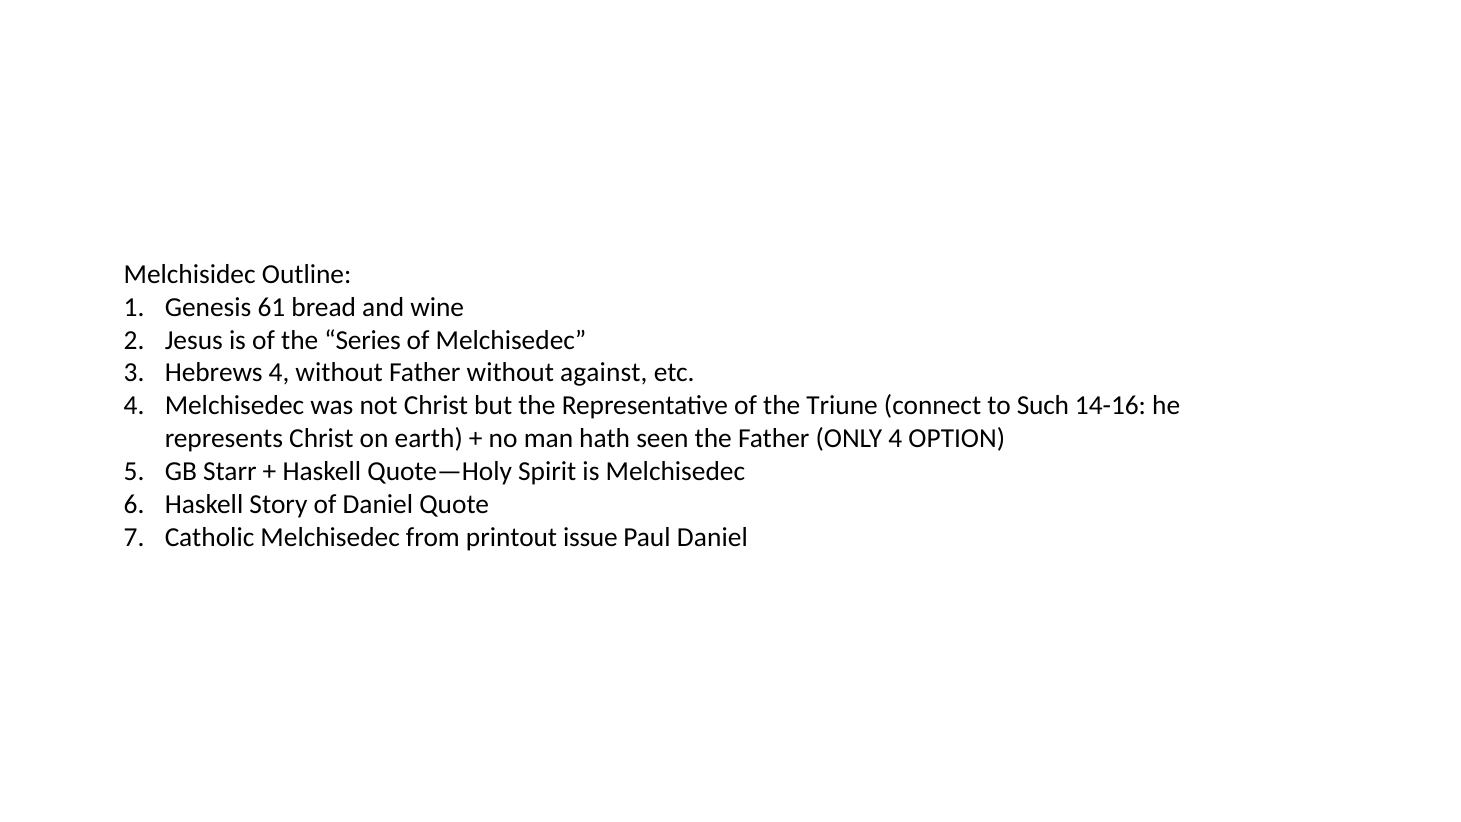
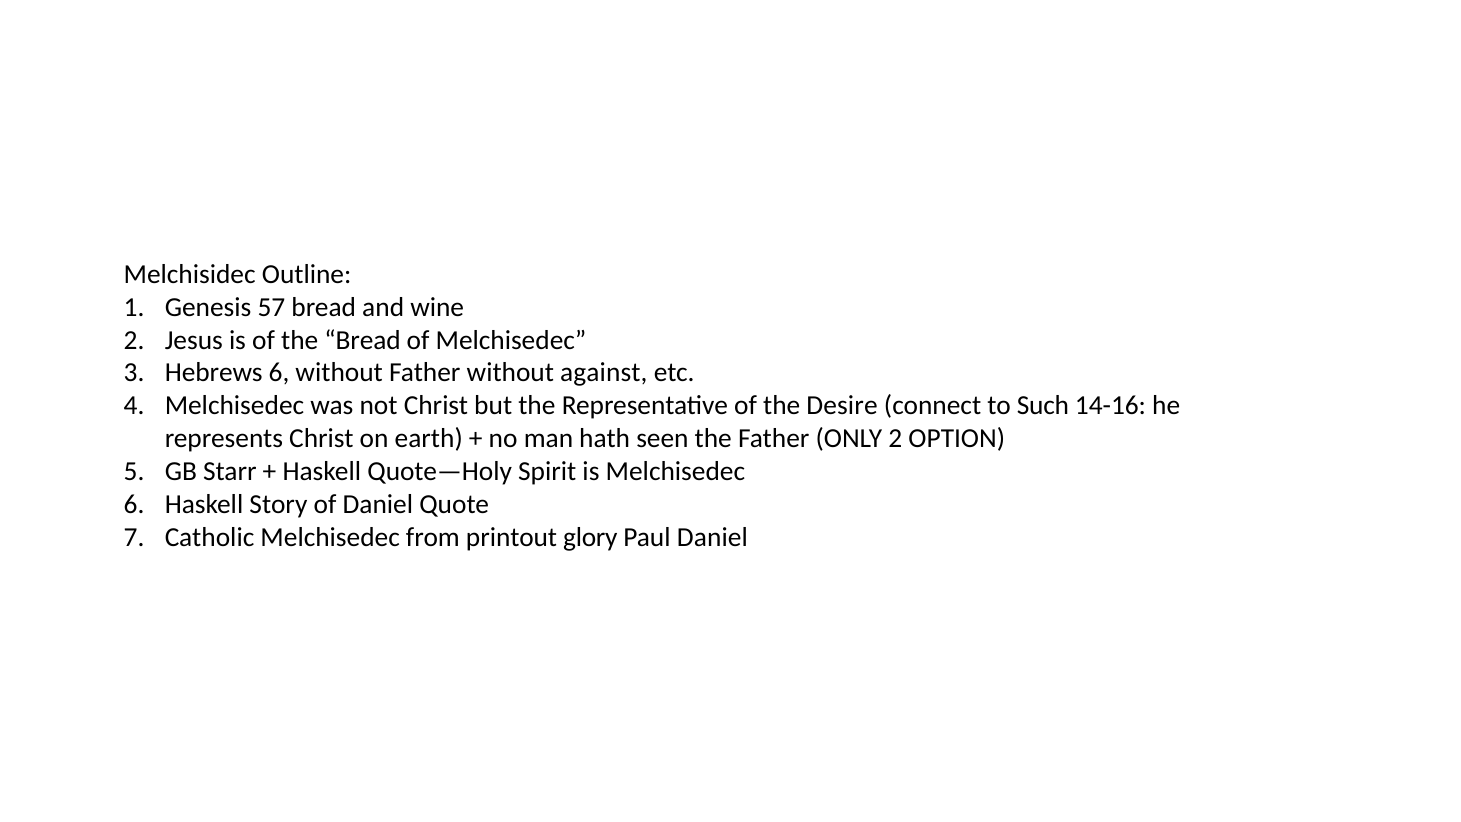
61: 61 -> 57 (271, 307)
the Series: Series -> Bread (363, 340)
Hebrews 4: 4 -> 6 (279, 373)
Triune: Triune -> Desire (842, 406)
ONLY 4: 4 -> 2 (895, 439)
issue: issue -> glory (590, 537)
